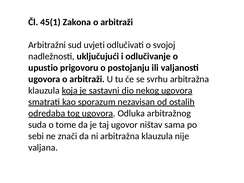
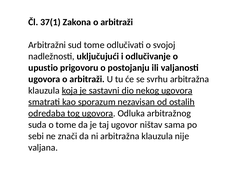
45(1: 45(1 -> 37(1 (50, 22)
sud uvjeti: uvjeti -> tome (94, 45)
